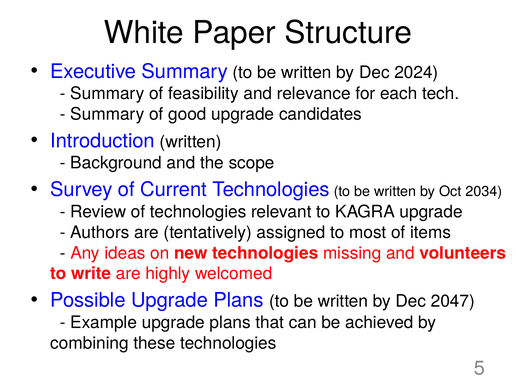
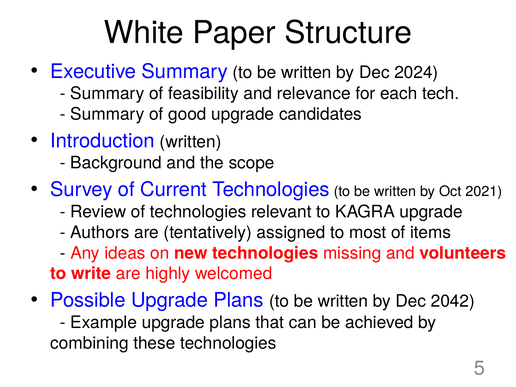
2034: 2034 -> 2021 (484, 191)
2047: 2047 -> 2042 (453, 301)
